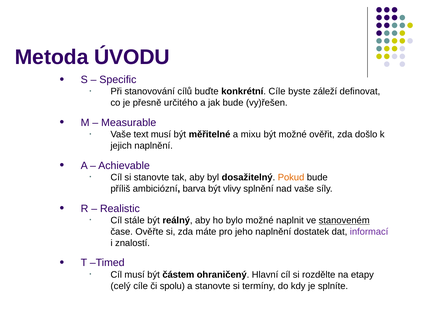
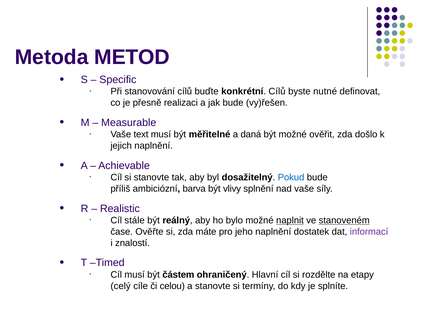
ÚVODU: ÚVODU -> METOD (132, 57)
konkrétní Cíle: Cíle -> Cílů (277, 91)
záleží: záleží -> nutné (325, 91)
určitého: určitého -> realizaci (181, 103)
mixu: mixu -> daná (251, 134)
Pokud colour: orange -> blue (291, 177)
naplnit underline: none -> present (290, 220)
spolu: spolu -> celou (172, 286)
